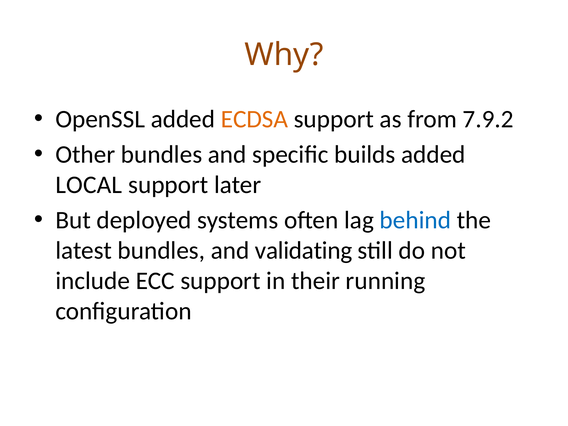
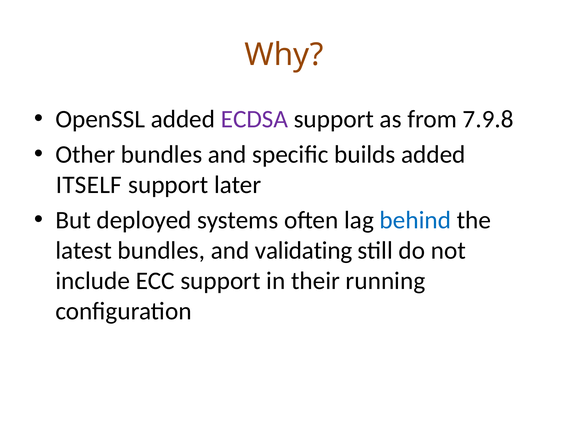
ECDSA colour: orange -> purple (254, 119)
7.9.2: 7.9.2 -> 7.9.8 (488, 119)
LOCAL: LOCAL -> ITSELF (89, 185)
